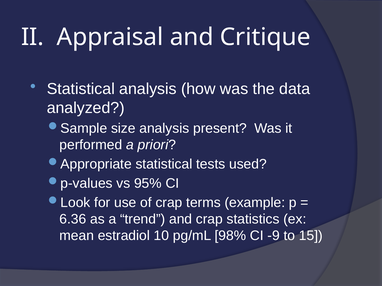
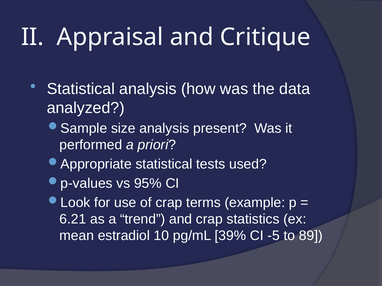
6.36: 6.36 -> 6.21 (73, 219)
98%: 98% -> 39% (230, 236)
-9: -9 -> -5 (274, 236)
15: 15 -> 89 (311, 236)
